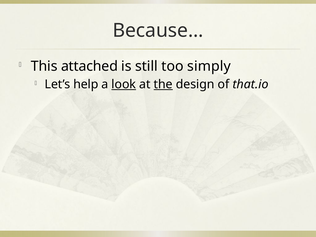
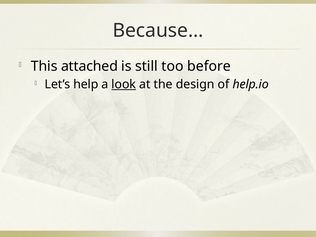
simply: simply -> before (209, 66)
the underline: present -> none (163, 84)
that.io: that.io -> help.io (251, 84)
